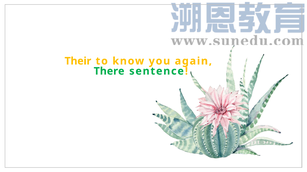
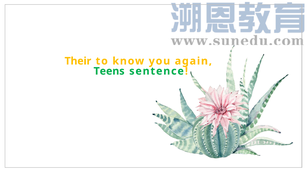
There: There -> Teens (109, 71)
